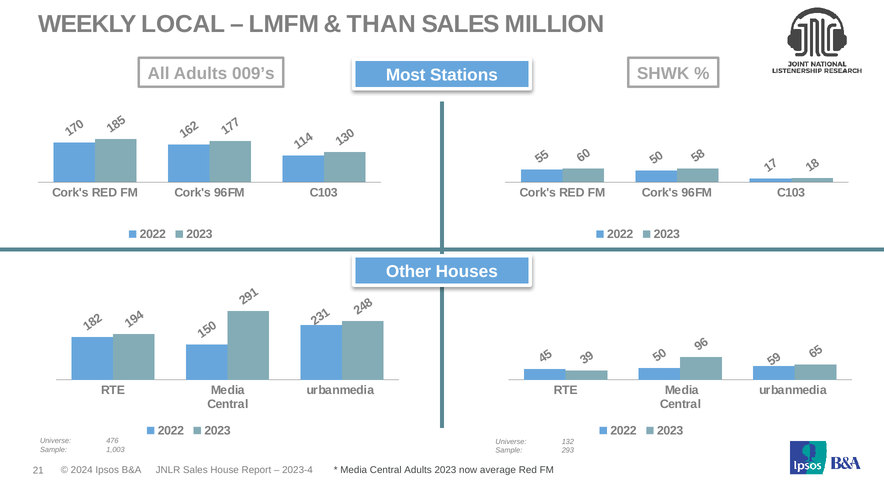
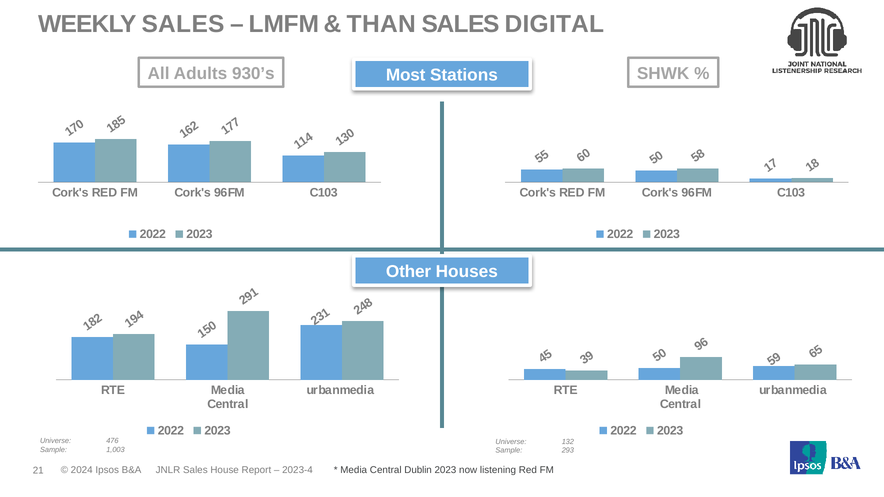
WEEKLY LOCAL: LOCAL -> SALES (183, 24)
MILLION: MILLION -> DIGITAL (555, 24)
009’s: 009’s -> 930’s (253, 74)
Central Adults: Adults -> Dublin (418, 470)
average: average -> listening (498, 470)
